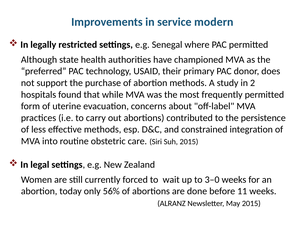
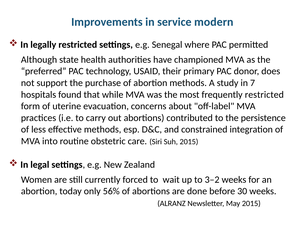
2: 2 -> 7 (253, 83)
frequently permitted: permitted -> restricted (264, 95)
3‒0: 3‒0 -> 3‒2 (212, 180)
11: 11 -> 30 (242, 191)
